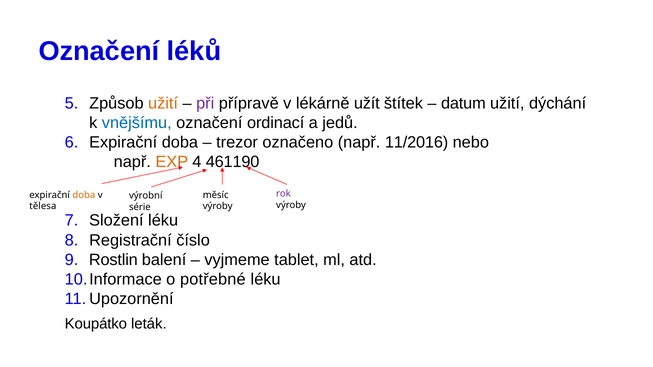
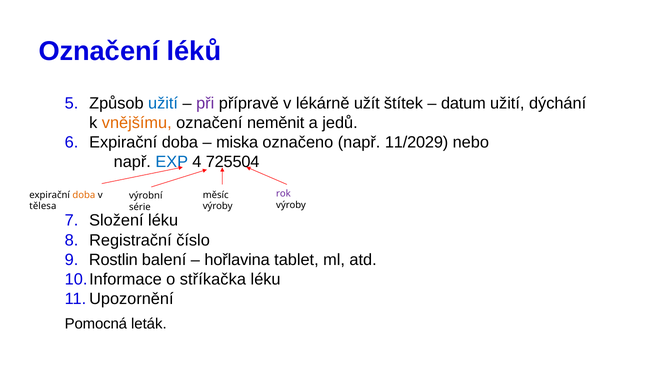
užití colour: orange -> blue (163, 103)
vnějšímu colour: blue -> orange (137, 123)
ordinací: ordinací -> neměnit (276, 123)
trezor: trezor -> miska (237, 142)
11/2016: 11/2016 -> 11/2029 (417, 142)
EXP colour: orange -> blue (172, 162)
461190: 461190 -> 725504 (233, 162)
vyjmeme: vyjmeme -> hořlavina (237, 260)
potřebné: potřebné -> stříkačka (213, 280)
Koupátko: Koupátko -> Pomocná (96, 324)
